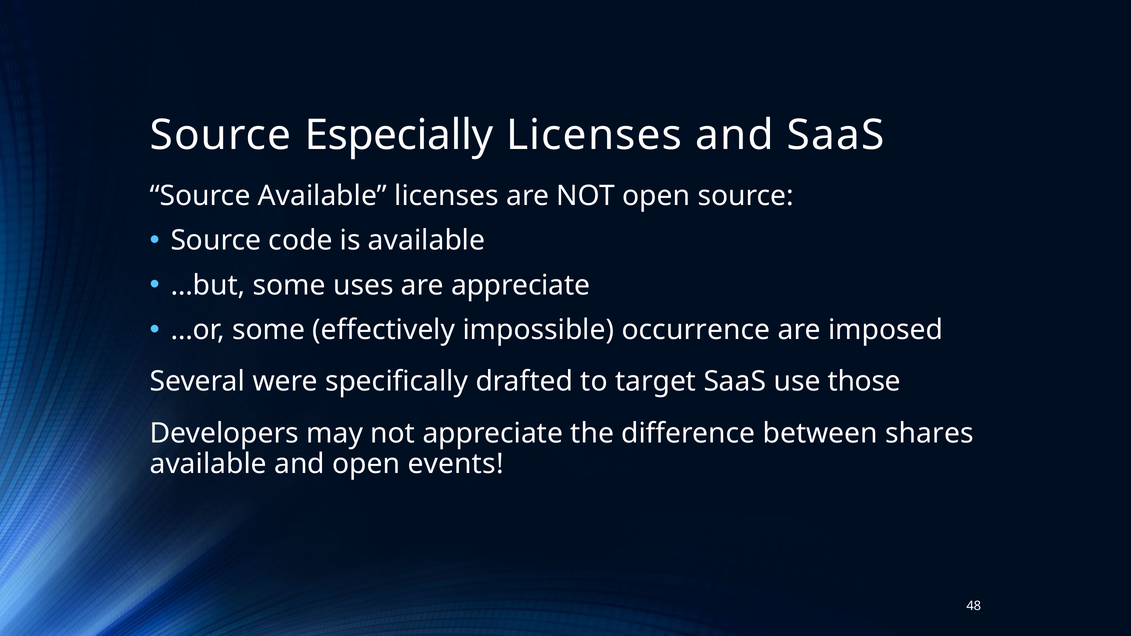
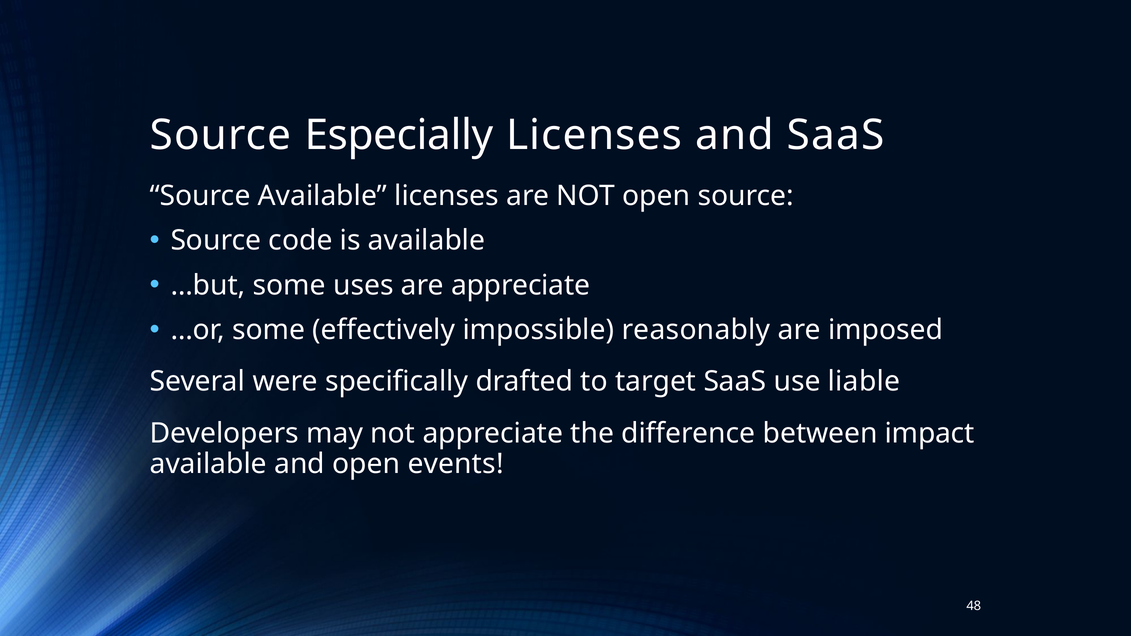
occurrence: occurrence -> reasonably (696, 330)
those: those -> liable (864, 382)
shares: shares -> impact (930, 433)
